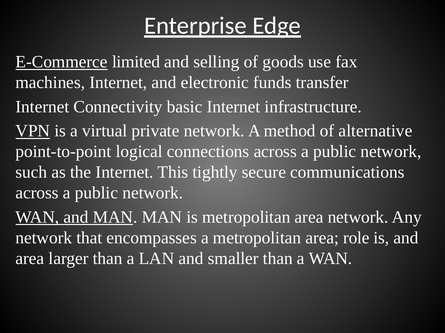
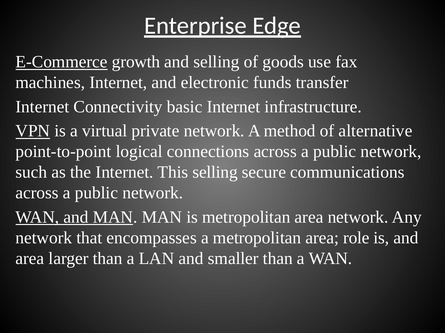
limited: limited -> growth (136, 62)
This tightly: tightly -> selling (215, 173)
